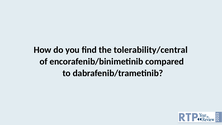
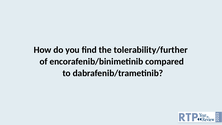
tolerability/central: tolerability/central -> tolerability/further (151, 50)
